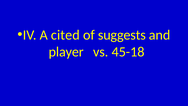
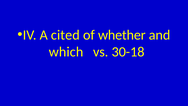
suggests: suggests -> whether (122, 35)
player: player -> which (66, 52)
45-18: 45-18 -> 30-18 (128, 52)
